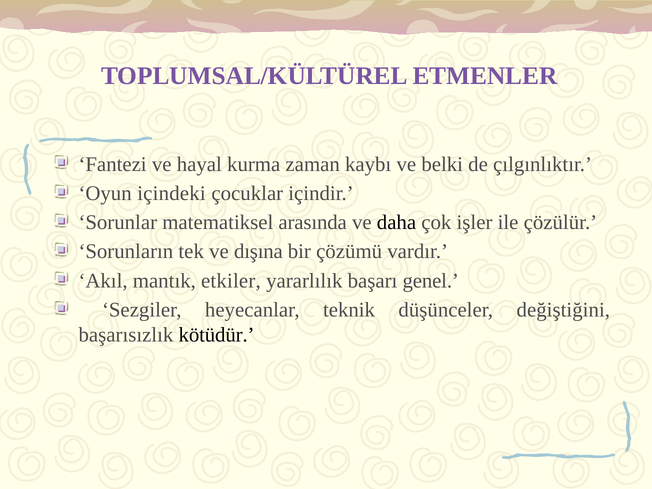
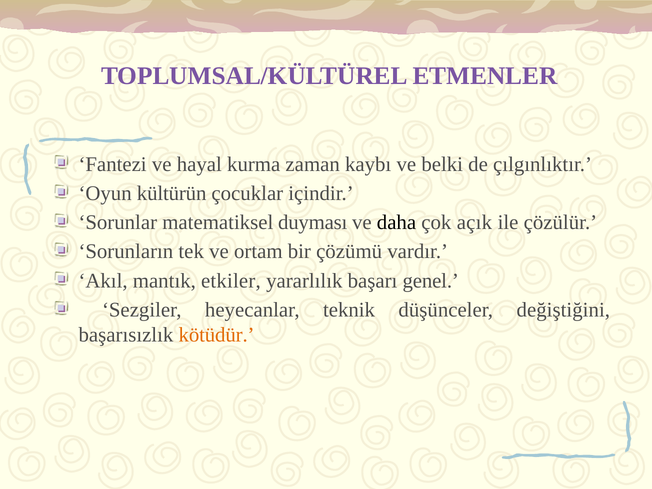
içindeki: içindeki -> kültürün (172, 193)
arasında: arasında -> duyması (313, 222)
işler: işler -> açık (474, 222)
dışına: dışına -> ortam (258, 252)
kötüdür colour: black -> orange (217, 335)
